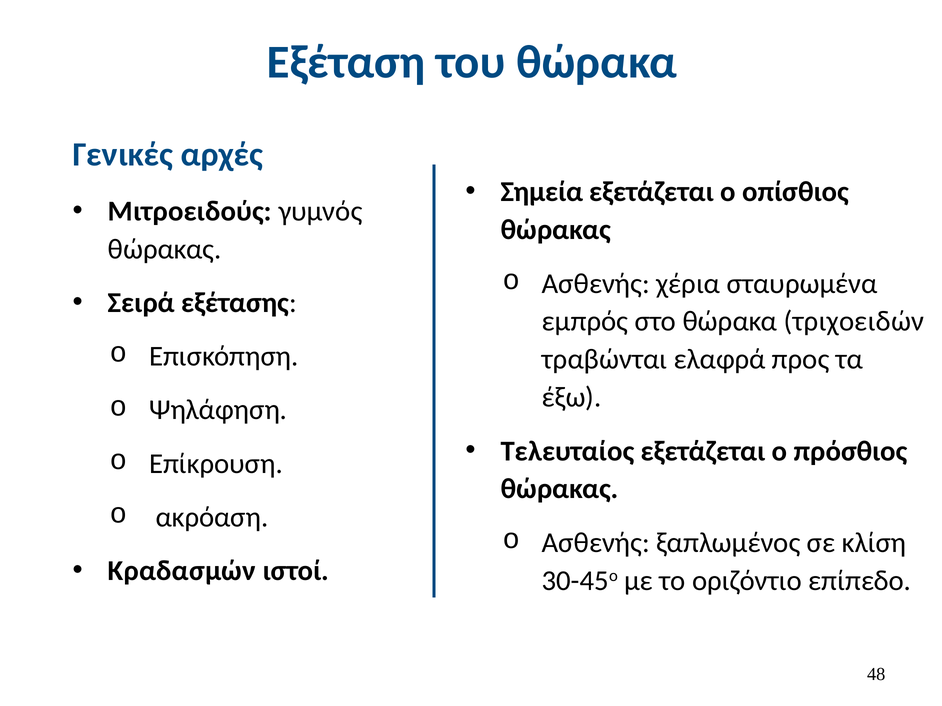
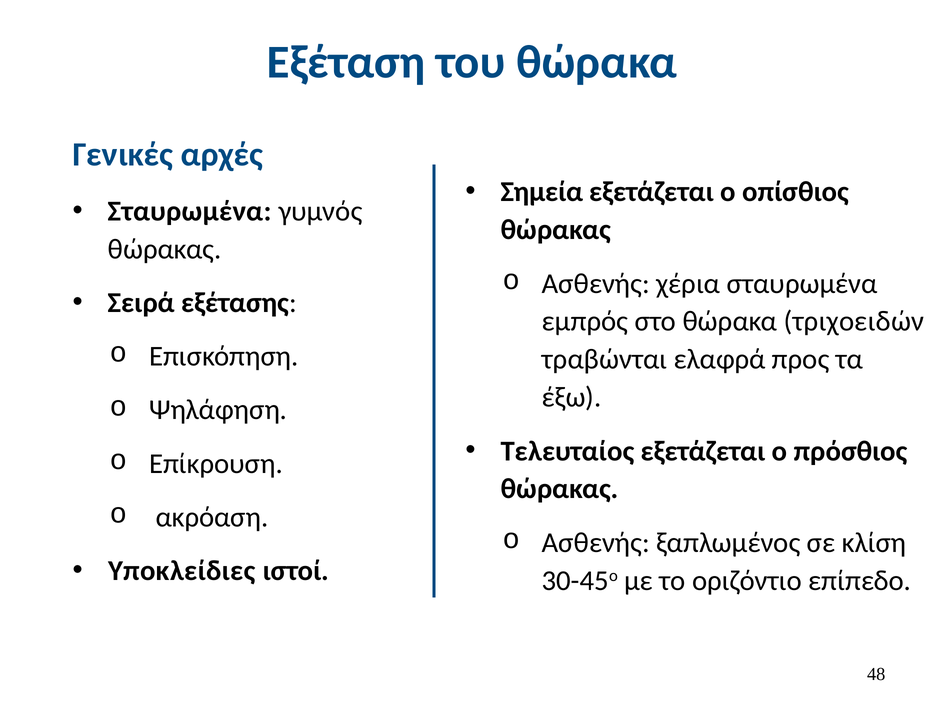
Μιτροειδούς: Μιτροειδούς -> Σταυρωμένα (190, 211)
Κραδασμών: Κραδασμών -> Υποκλείδιες (182, 571)
